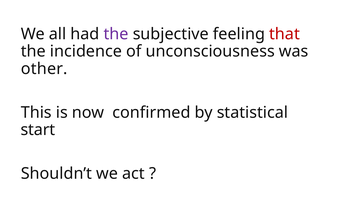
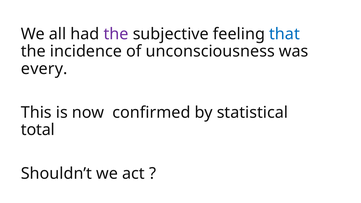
that colour: red -> blue (285, 34)
other: other -> every (44, 69)
start: start -> total (38, 130)
